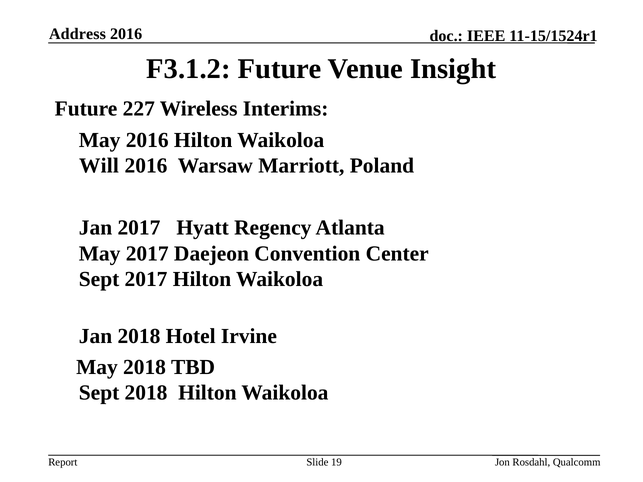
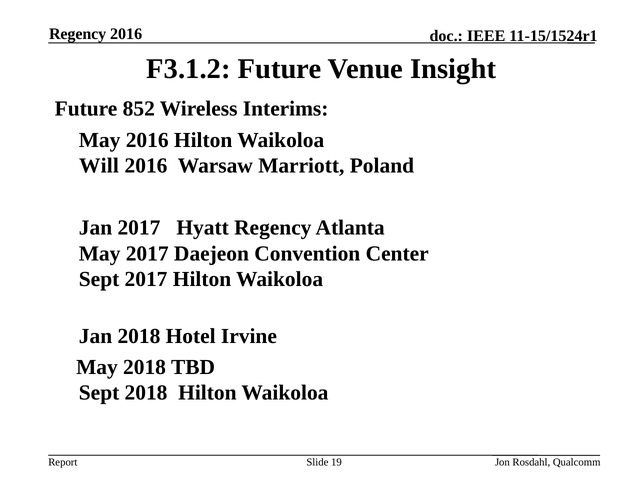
Address: Address -> Regency (78, 34)
227: 227 -> 852 (139, 109)
